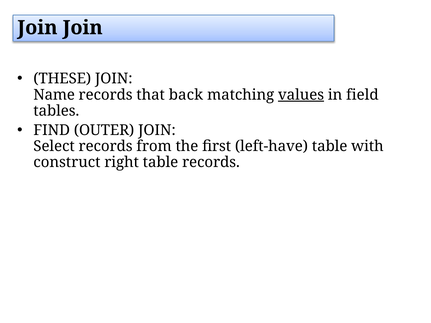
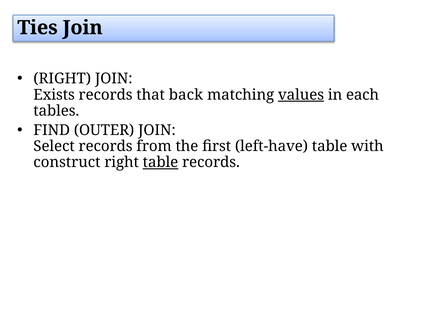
Join: Join -> Ties (37, 28)
THESE: THESE -> RIGHT (62, 79)
Name: Name -> Exists (54, 95)
field: field -> each (363, 95)
table underline: none -> present (160, 162)
